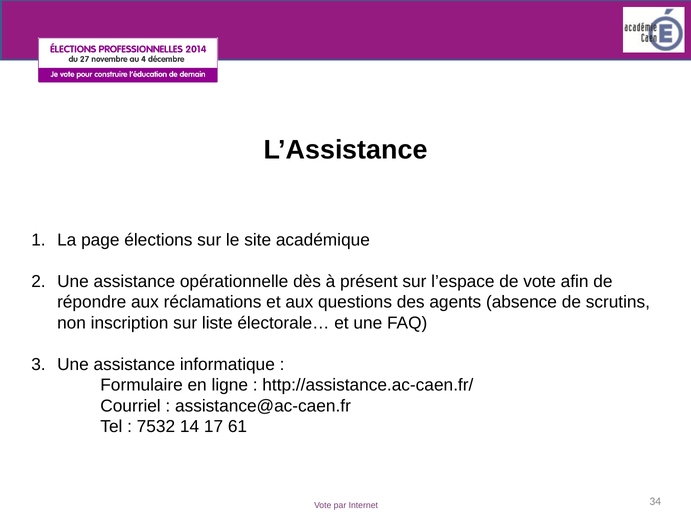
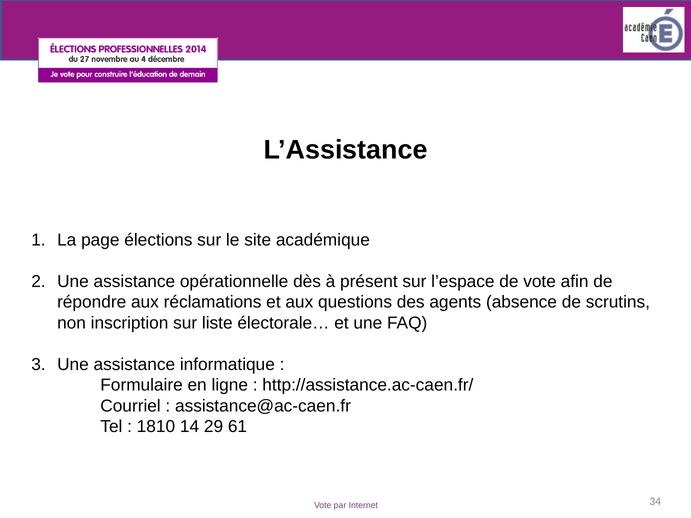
7532: 7532 -> 1810 (156, 427)
17: 17 -> 29 (214, 427)
